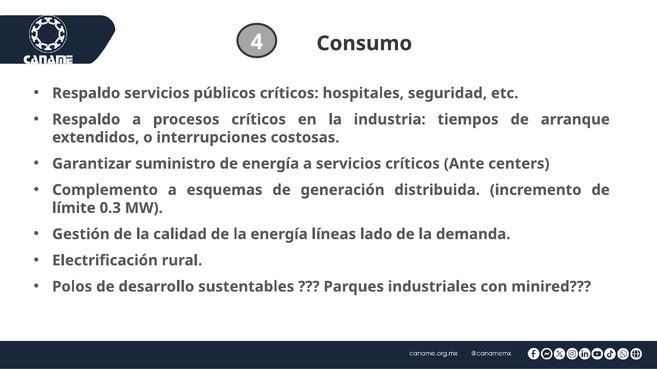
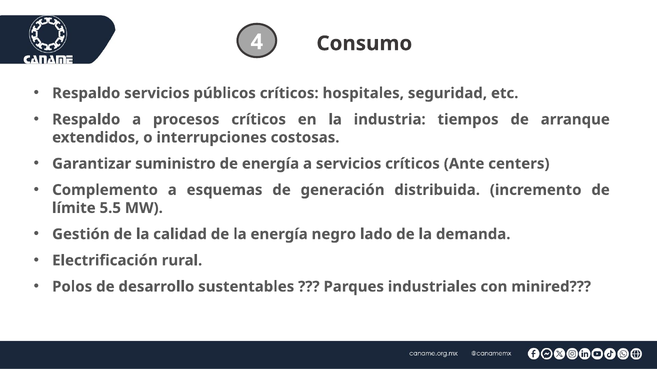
0.3: 0.3 -> 5.5 (110, 208)
líneas: líneas -> negro (334, 235)
